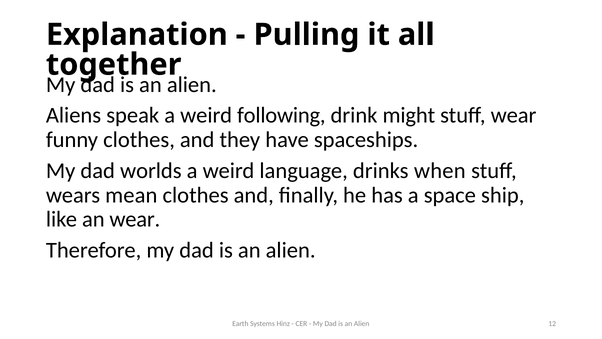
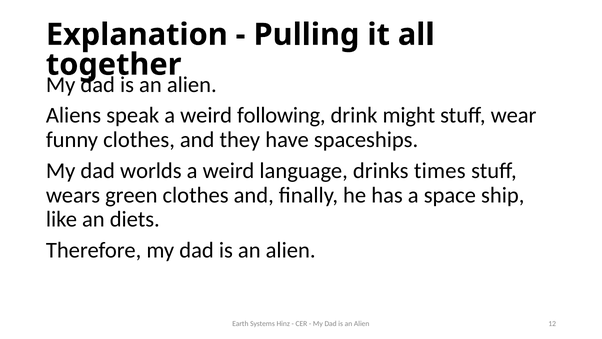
when: when -> times (440, 170)
mean: mean -> green (131, 195)
an wear: wear -> diets (135, 219)
